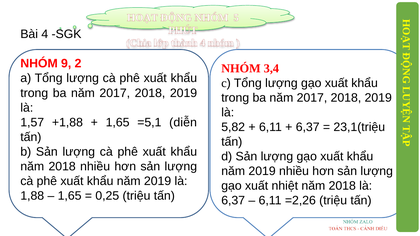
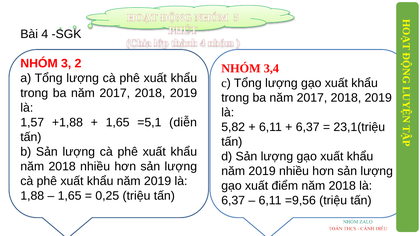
9: 9 -> 3 (66, 64)
nhiệt: nhiệt -> điểm (285, 186)
=2,26: =2,26 -> =9,56 (300, 201)
